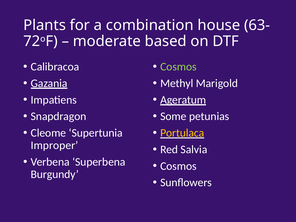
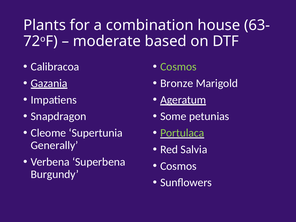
Methyl: Methyl -> Bronze (177, 83)
Portulaca colour: yellow -> light green (182, 133)
Improper: Improper -> Generally (54, 145)
